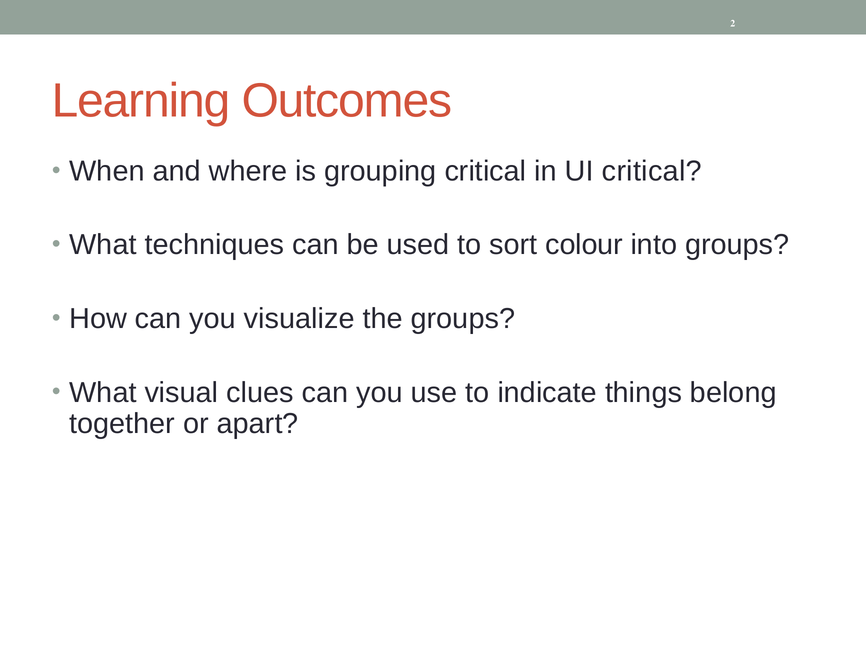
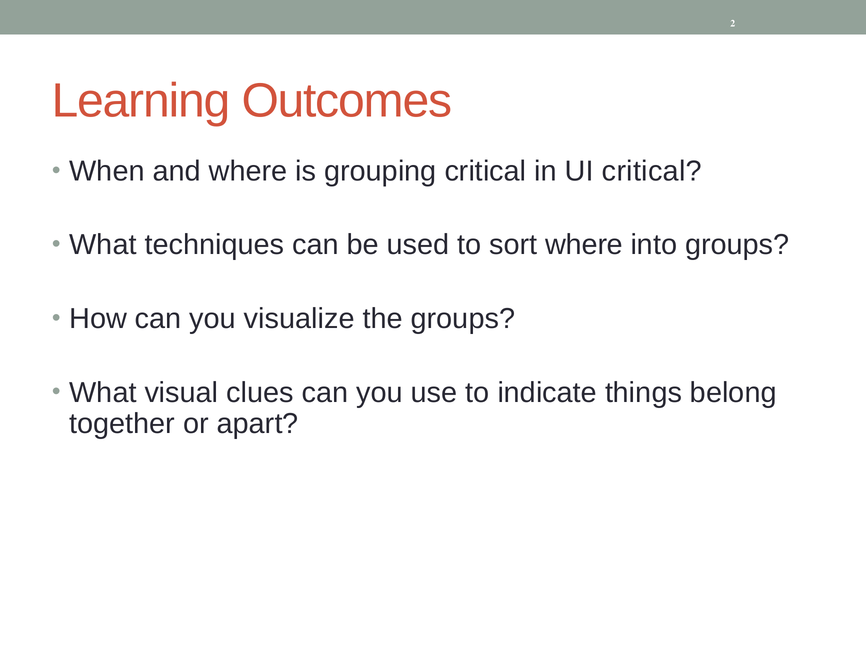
sort colour: colour -> where (584, 245)
